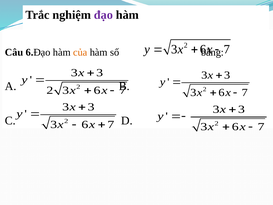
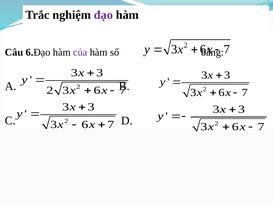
của colour: orange -> purple (80, 52)
